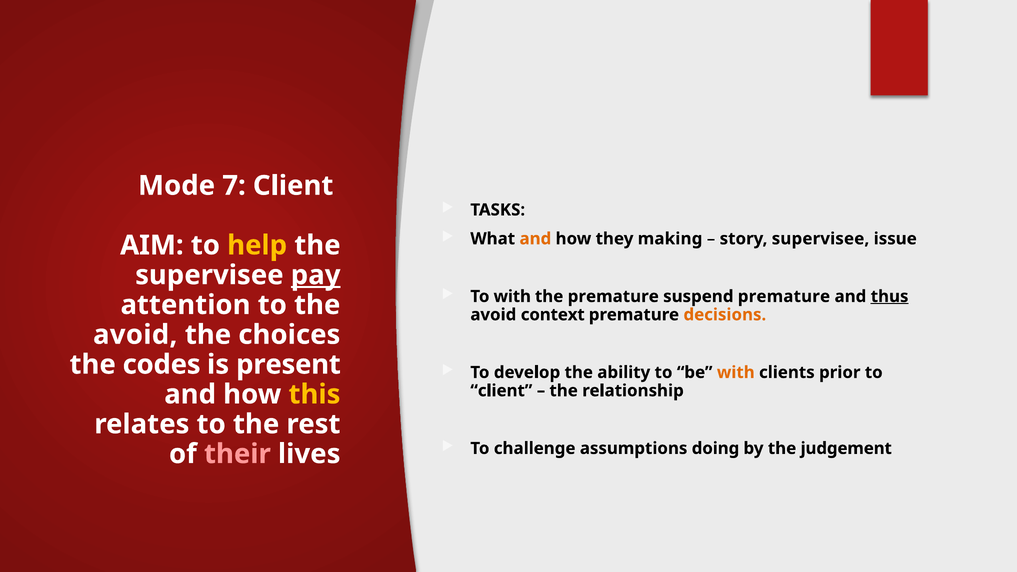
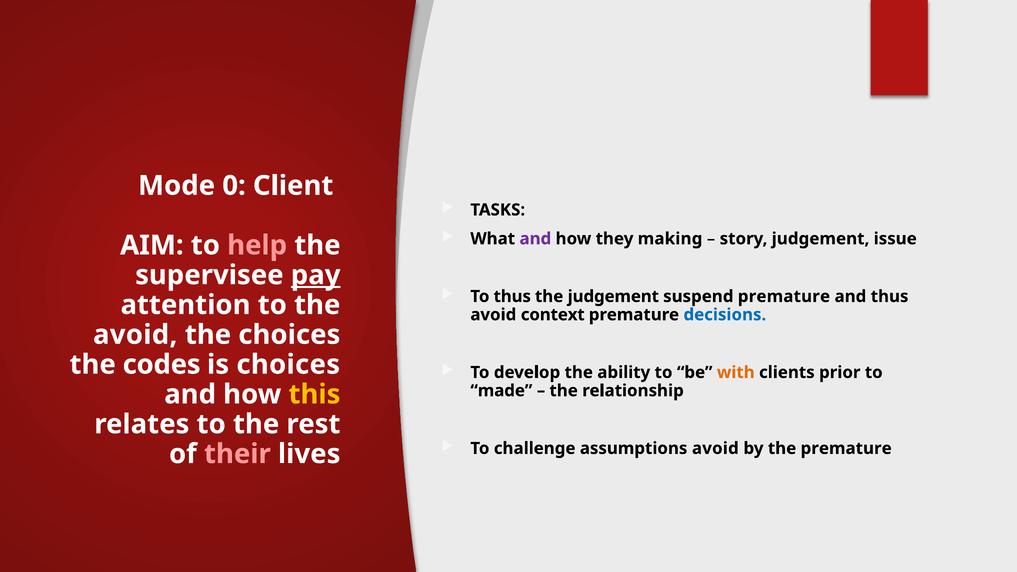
7: 7 -> 0 (234, 186)
and colour: orange -> purple (535, 239)
story supervisee: supervisee -> judgement (821, 239)
help colour: yellow -> pink (257, 245)
To with: with -> thus (512, 296)
the premature: premature -> judgement (613, 296)
thus underline: present -> none (890, 296)
decisions colour: orange -> blue (725, 315)
is present: present -> choices (288, 365)
client: client -> made (501, 391)
assumptions doing: doing -> avoid (715, 448)
the judgement: judgement -> premature (846, 448)
